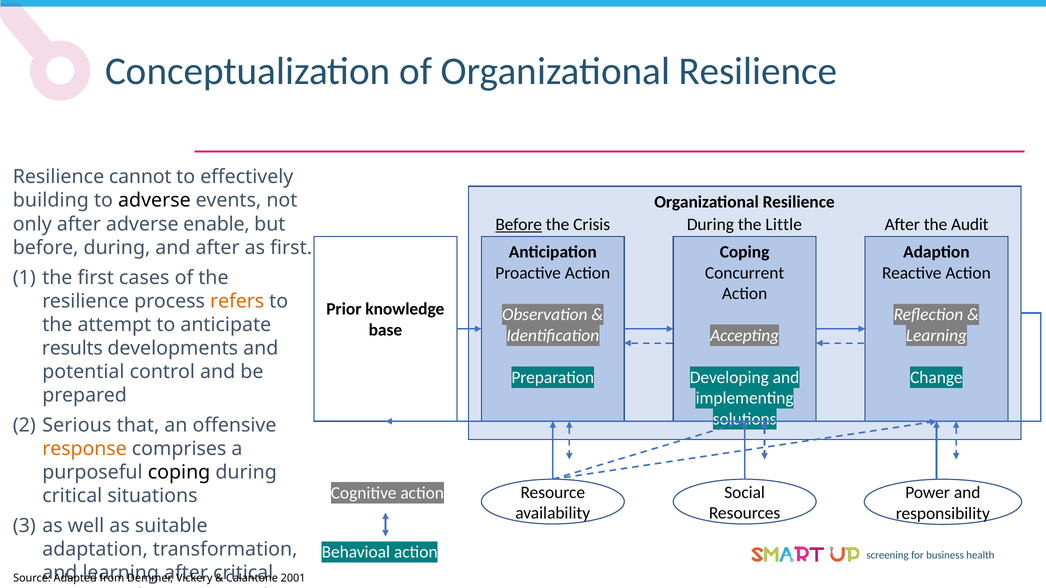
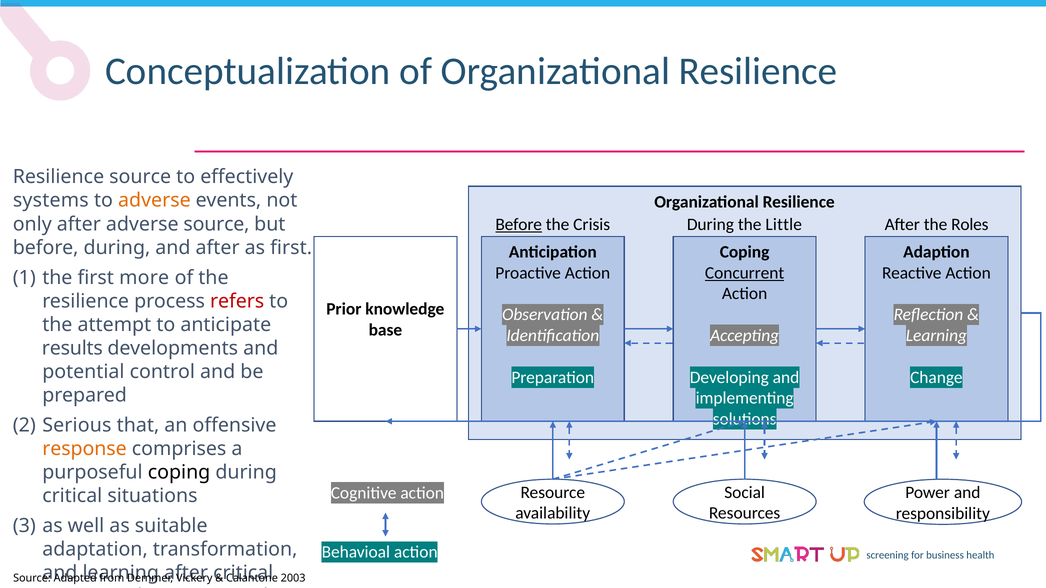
Resilience cannot: cannot -> source (140, 177)
building: building -> systems (51, 201)
adverse colour: black -> orange (154, 201)
Audit: Audit -> Roles (970, 225)
adverse enable: enable -> source (216, 224)
Concurrent underline: none -> present (745, 273)
cases: cases -> more (144, 278)
refers colour: orange -> red (237, 301)
2001: 2001 -> 2003 (293, 579)
